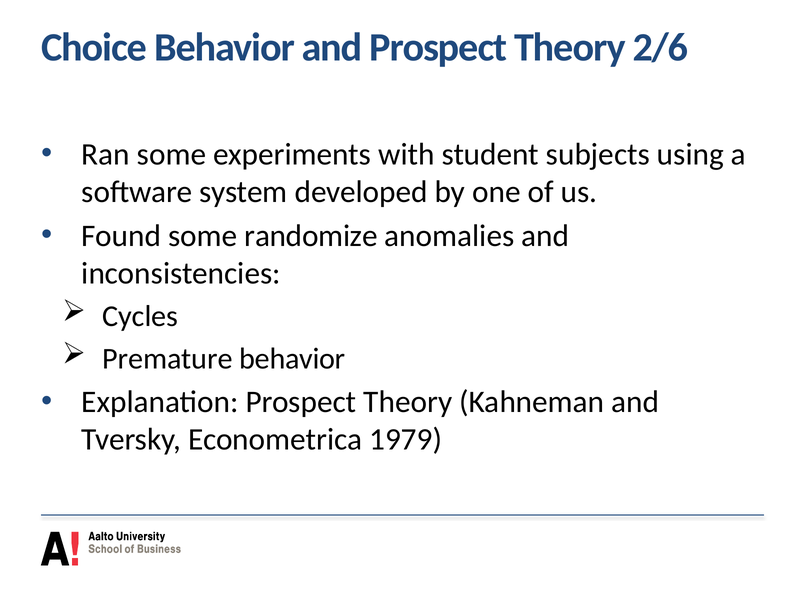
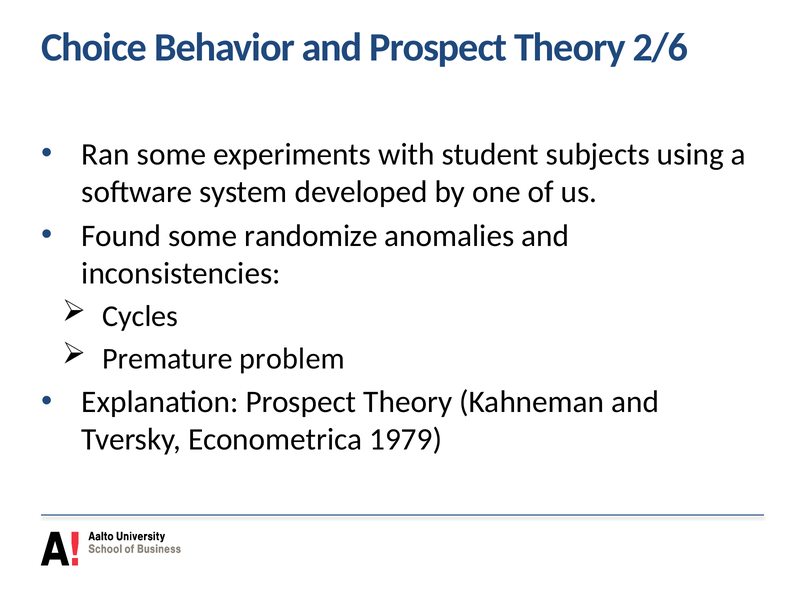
Premature behavior: behavior -> problem (292, 358)
